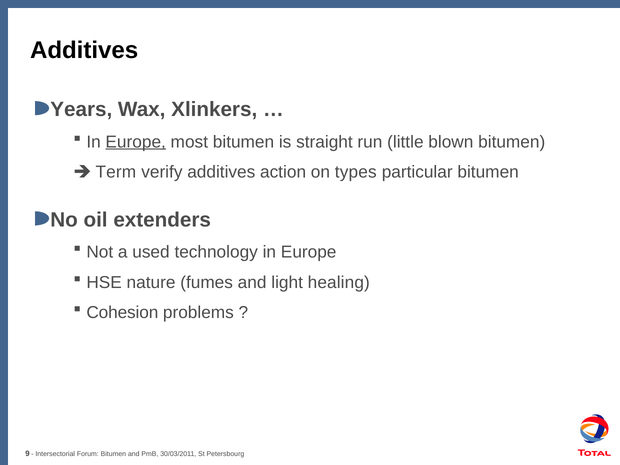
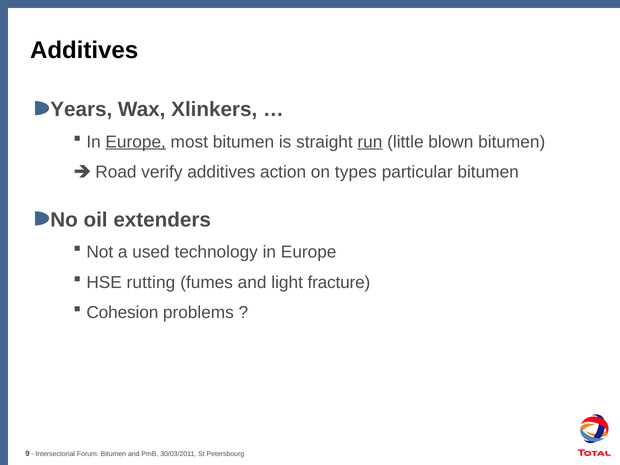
run underline: none -> present (370, 142)
Term: Term -> Road (116, 172)
nature: nature -> rutting (151, 282)
healing: healing -> fracture (339, 282)
